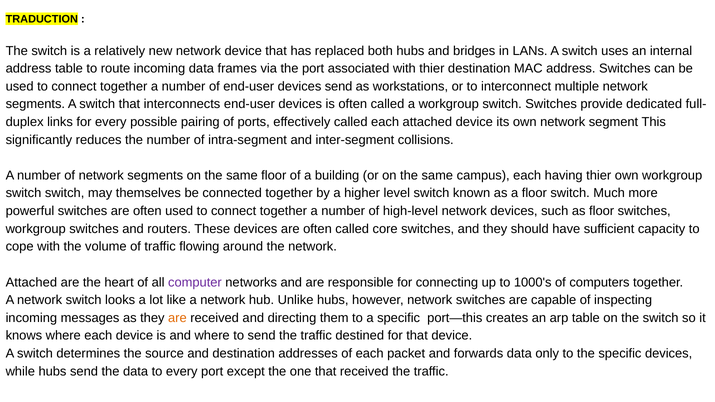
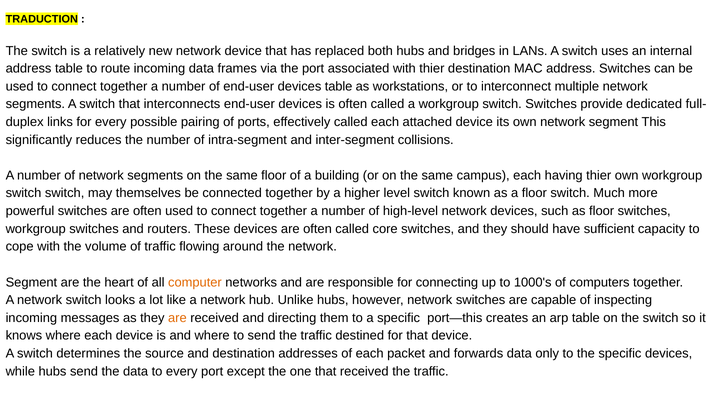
devices send: send -> table (339, 86)
Attached: Attached -> Segment (31, 282)
computer colour: purple -> orange (195, 282)
